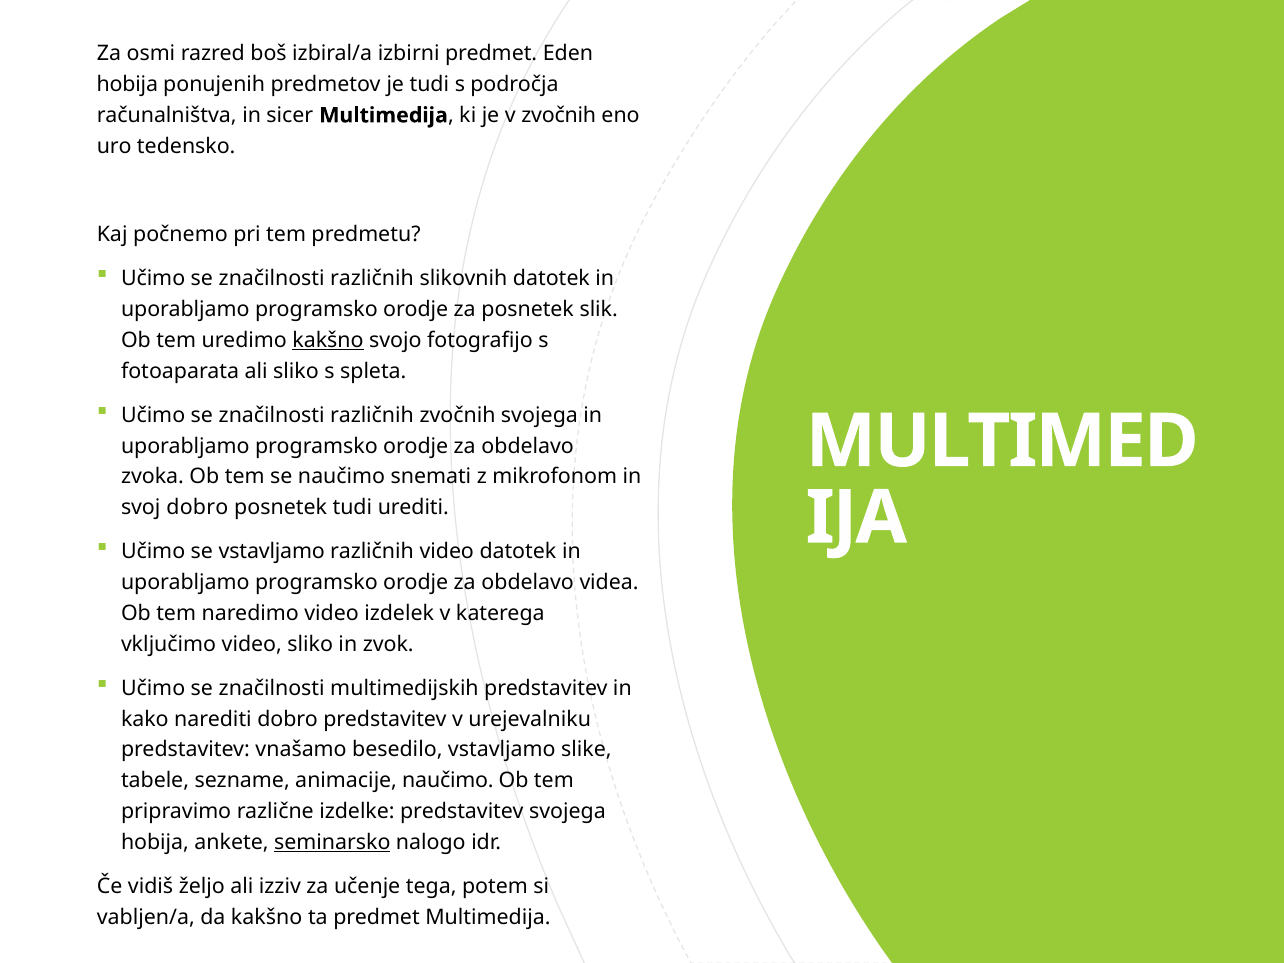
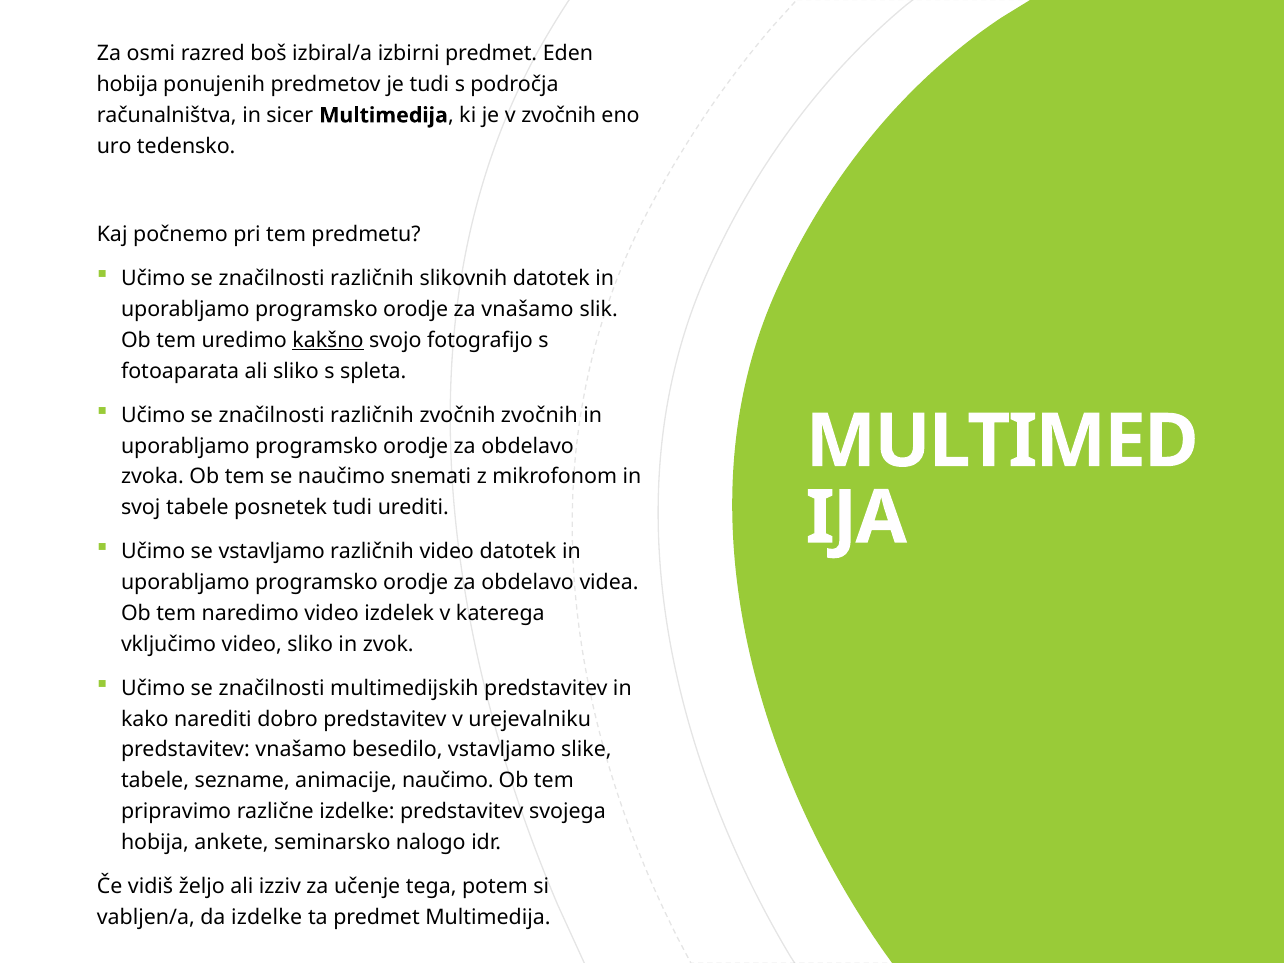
za posnetek: posnetek -> vnašamo (528, 309)
zvočnih svojega: svojega -> zvočnih (539, 415)
svoj dobro: dobro -> tabele (197, 508)
seminarsko underline: present -> none (332, 842)
da kakšno: kakšno -> izdelke (267, 917)
